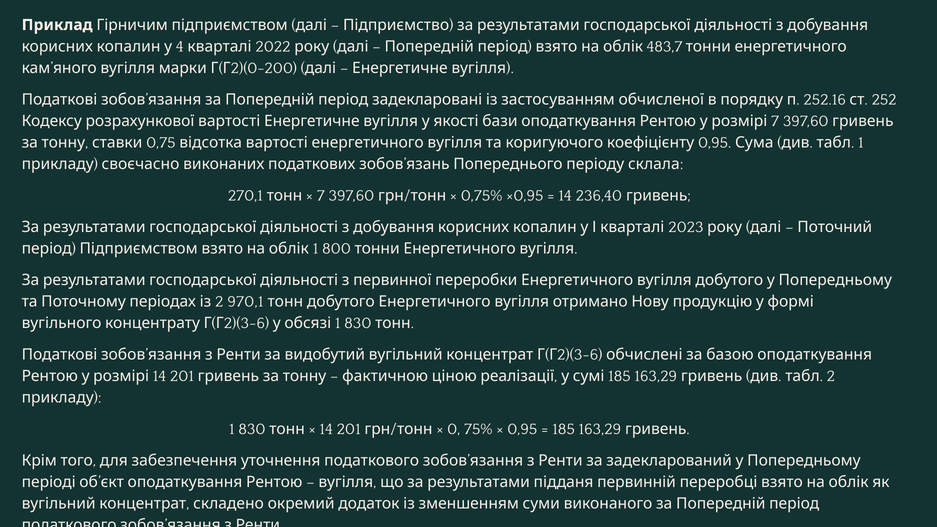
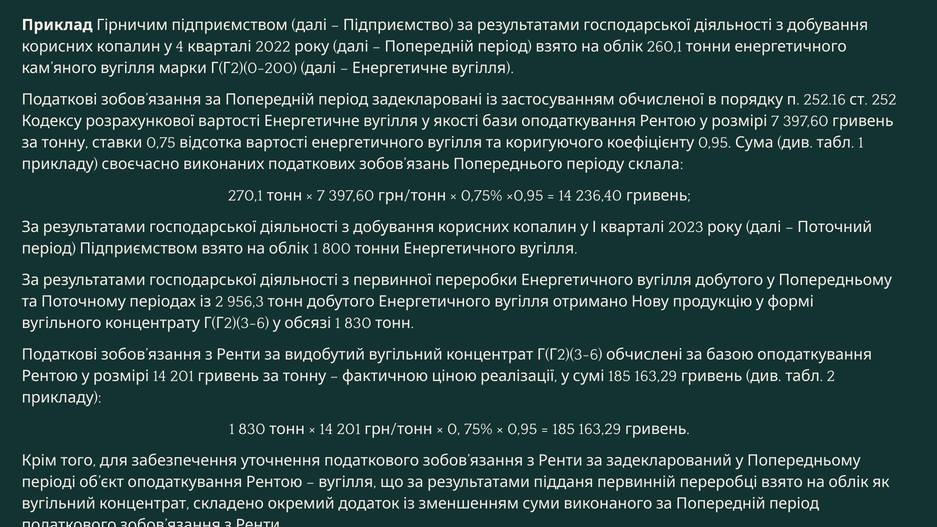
483,7: 483,7 -> 260,1 (664, 47)
970,1: 970,1 -> 956,3 (246, 302)
